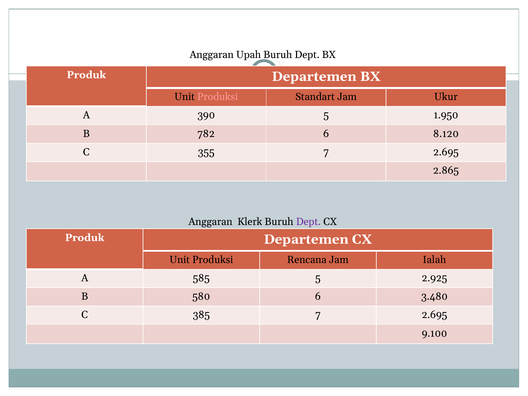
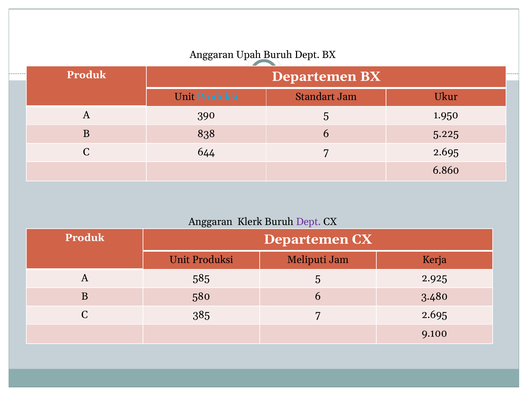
Produksi colour: pink -> light blue (218, 97)
782: 782 -> 838 (206, 134)
8.120: 8.120 -> 5.225 (446, 134)
355: 355 -> 644 (206, 152)
2.865: 2.865 -> 6.860 (446, 171)
Rencana: Rencana -> Meliputi (307, 260)
Ialah: Ialah -> Kerja (435, 260)
